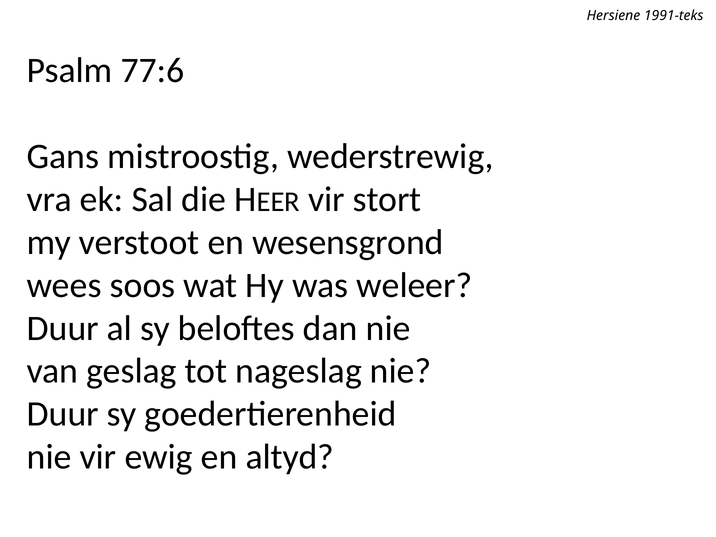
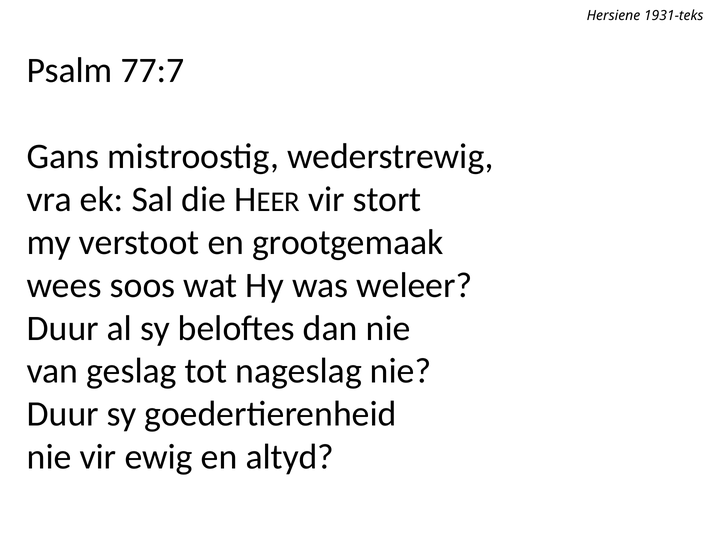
1991-teks: 1991-teks -> 1931-teks (674, 16)
77:6: 77:6 -> 77:7 (153, 70)
wesensgrond: wesensgrond -> grootgemaak (348, 242)
